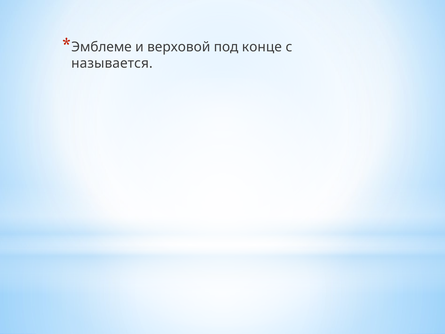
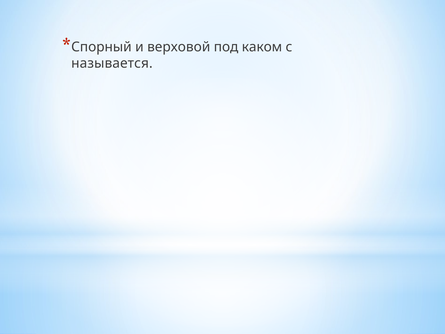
Эмблеме: Эмблеме -> Спорный (101, 47)
конце: конце -> каком (262, 47)
